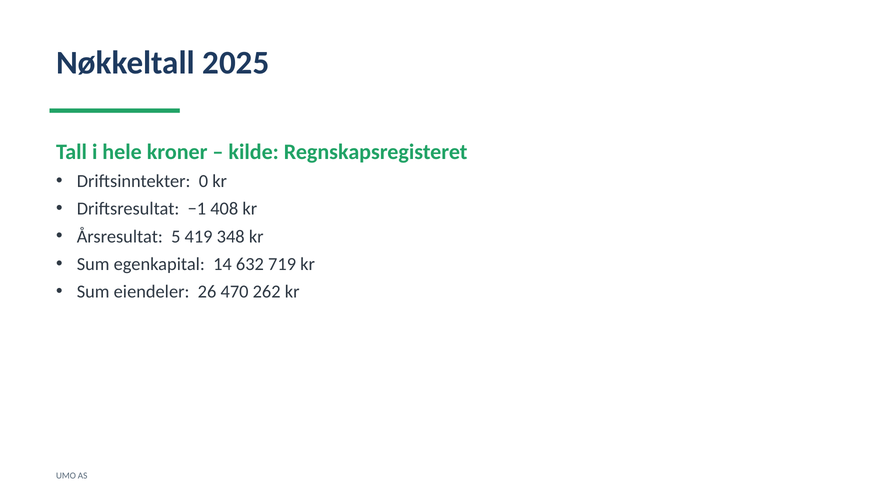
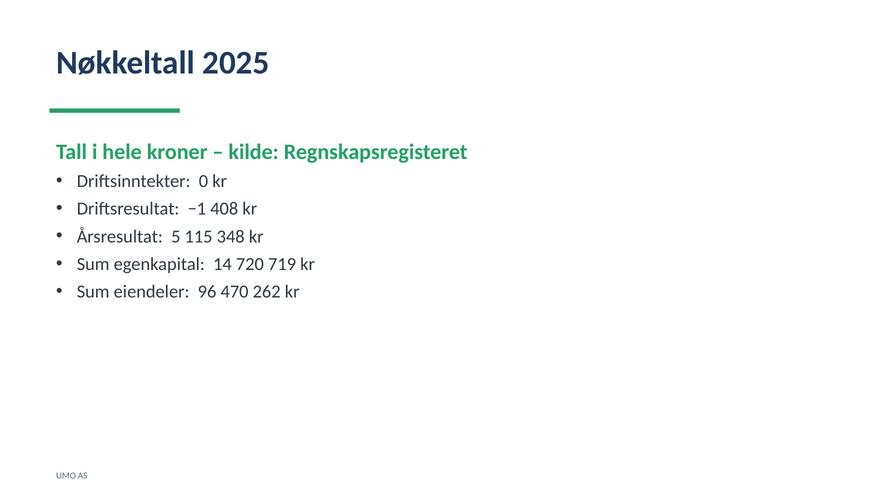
419: 419 -> 115 (199, 237)
632: 632 -> 720 (250, 264)
26: 26 -> 96 (207, 292)
